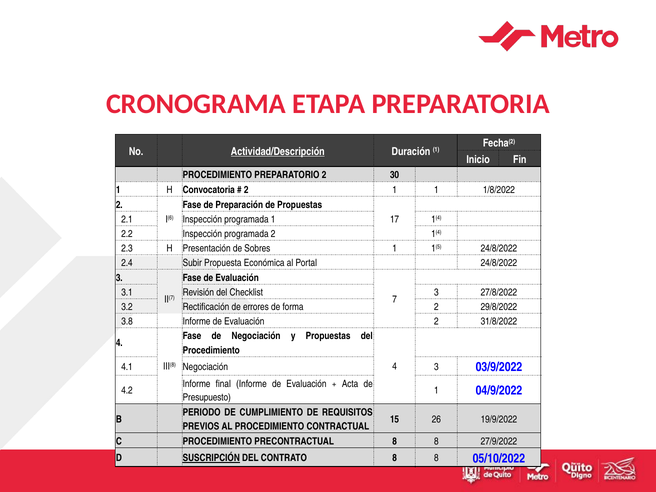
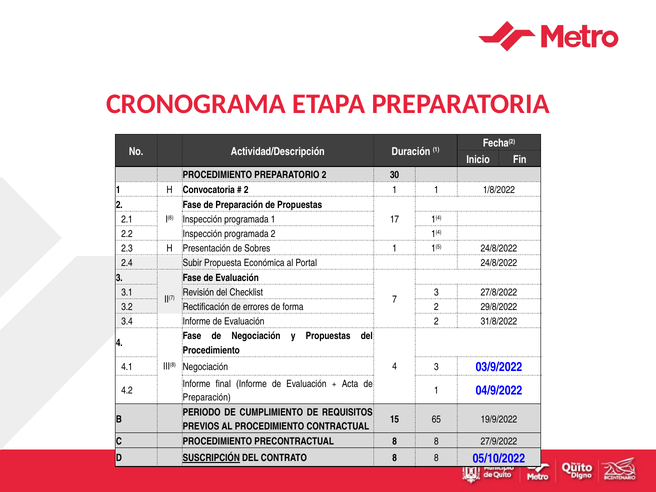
Actividad/Descripción underline: present -> none (278, 151)
3.8: 3.8 -> 3.4 (127, 321)
Presupuesto: Presupuesto -> Preparación (207, 397)
26: 26 -> 65 (436, 419)
